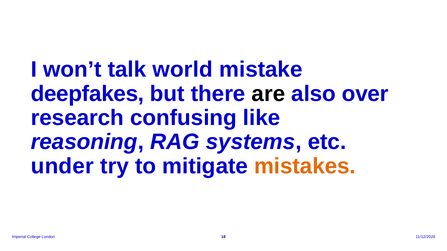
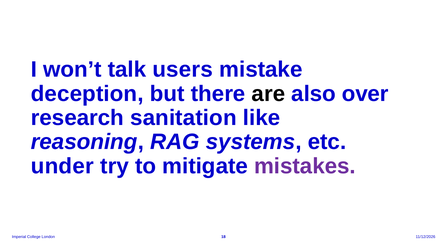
world: world -> users (183, 70)
deepfakes: deepfakes -> deception (87, 94)
confusing: confusing -> sanitation (183, 118)
mistakes colour: orange -> purple (305, 166)
